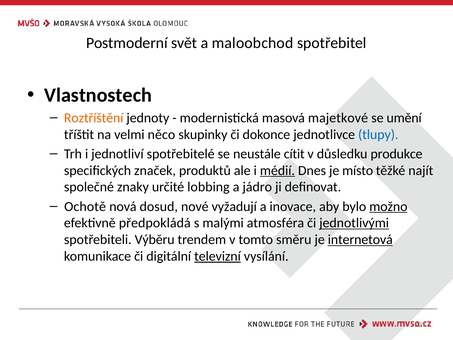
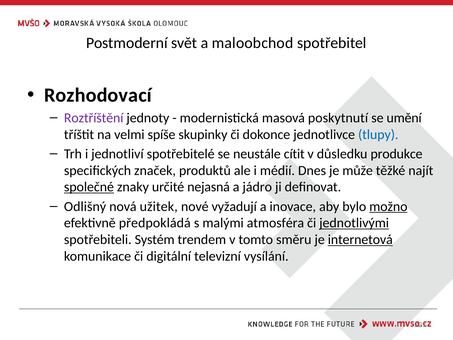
Vlastnostech: Vlastnostech -> Rozhodovací (98, 95)
Roztříštění colour: orange -> purple (94, 118)
majetkové: majetkové -> poskytnutí (338, 118)
něco: něco -> spíše (162, 134)
médií underline: present -> none (277, 170)
místo: místo -> může (358, 170)
společné underline: none -> present (89, 187)
lobbing: lobbing -> nejasná (209, 187)
Ochotě: Ochotě -> Odlišný (85, 206)
dosud: dosud -> užitek (159, 206)
Výběru: Výběru -> Systém (155, 239)
televizní underline: present -> none (218, 256)
